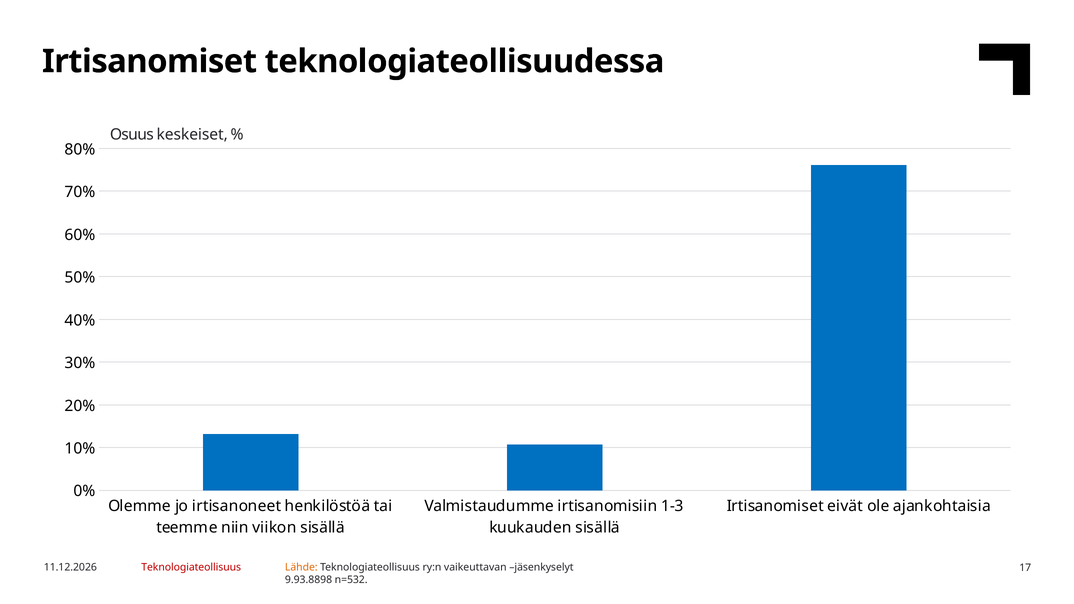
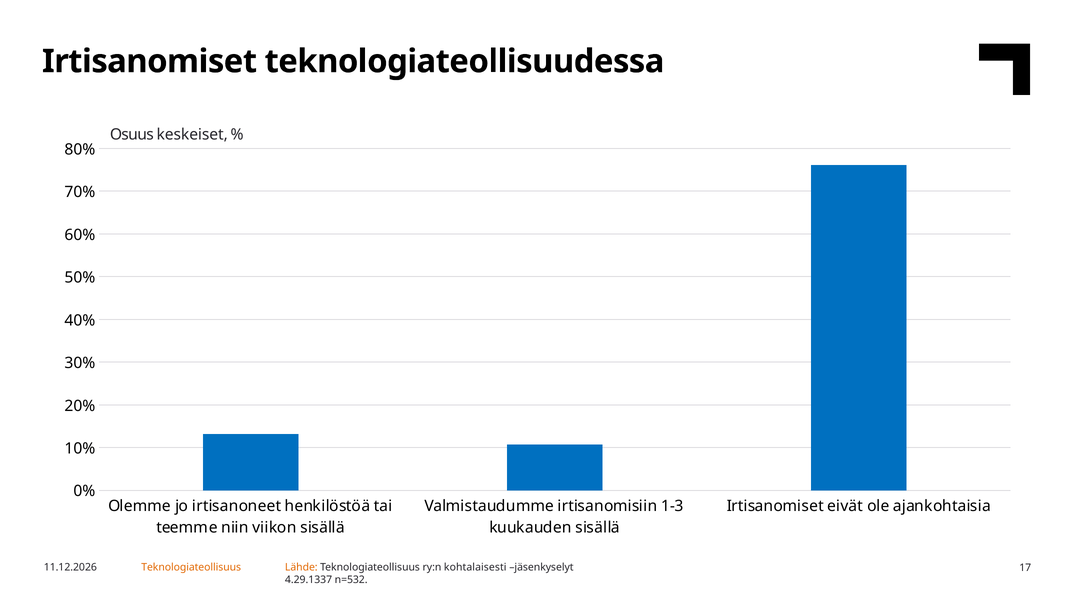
Teknologiateollisuus colour: red -> orange (191, 568)
vaikeuttavan: vaikeuttavan -> kohtalaisesti (475, 568)
9.93.8898: 9.93.8898 -> 4.29.1337 (309, 580)
